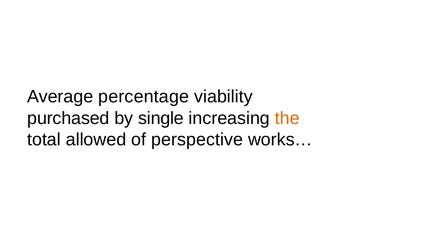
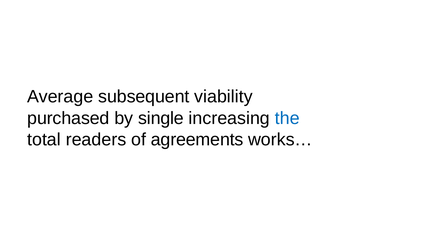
percentage: percentage -> subsequent (144, 97)
the colour: orange -> blue (287, 118)
allowed: allowed -> readers (96, 139)
perspective: perspective -> agreements (197, 139)
